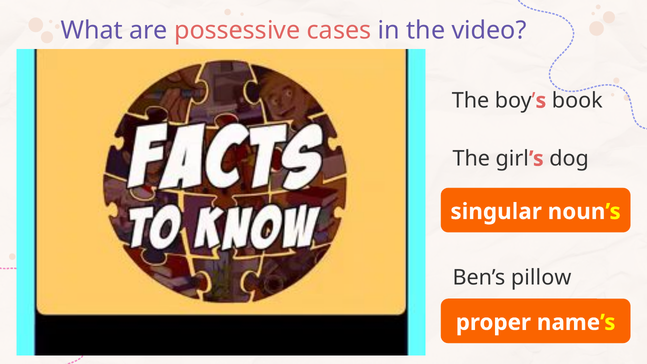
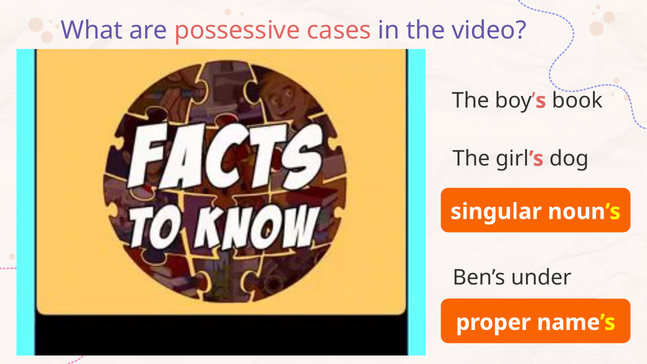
pillow: pillow -> under (541, 278)
